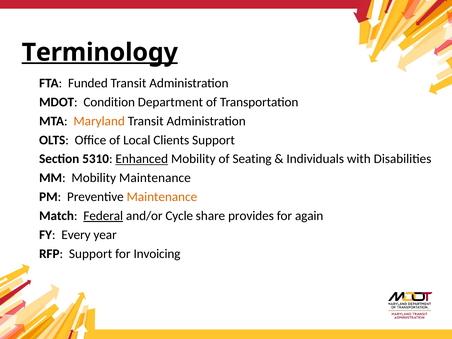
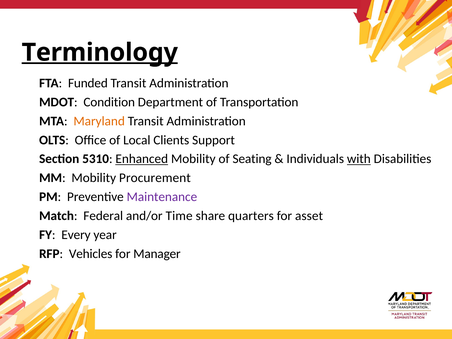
with underline: none -> present (359, 159)
Mobility Maintenance: Maintenance -> Procurement (155, 178)
Maintenance colour: orange -> purple (162, 197)
Federal underline: present -> none (103, 216)
Cycle: Cycle -> Time (179, 216)
provides: provides -> quarters (251, 216)
again: again -> asset (309, 216)
RFP Support: Support -> Vehicles (91, 254)
Invoicing: Invoicing -> Manager (157, 254)
